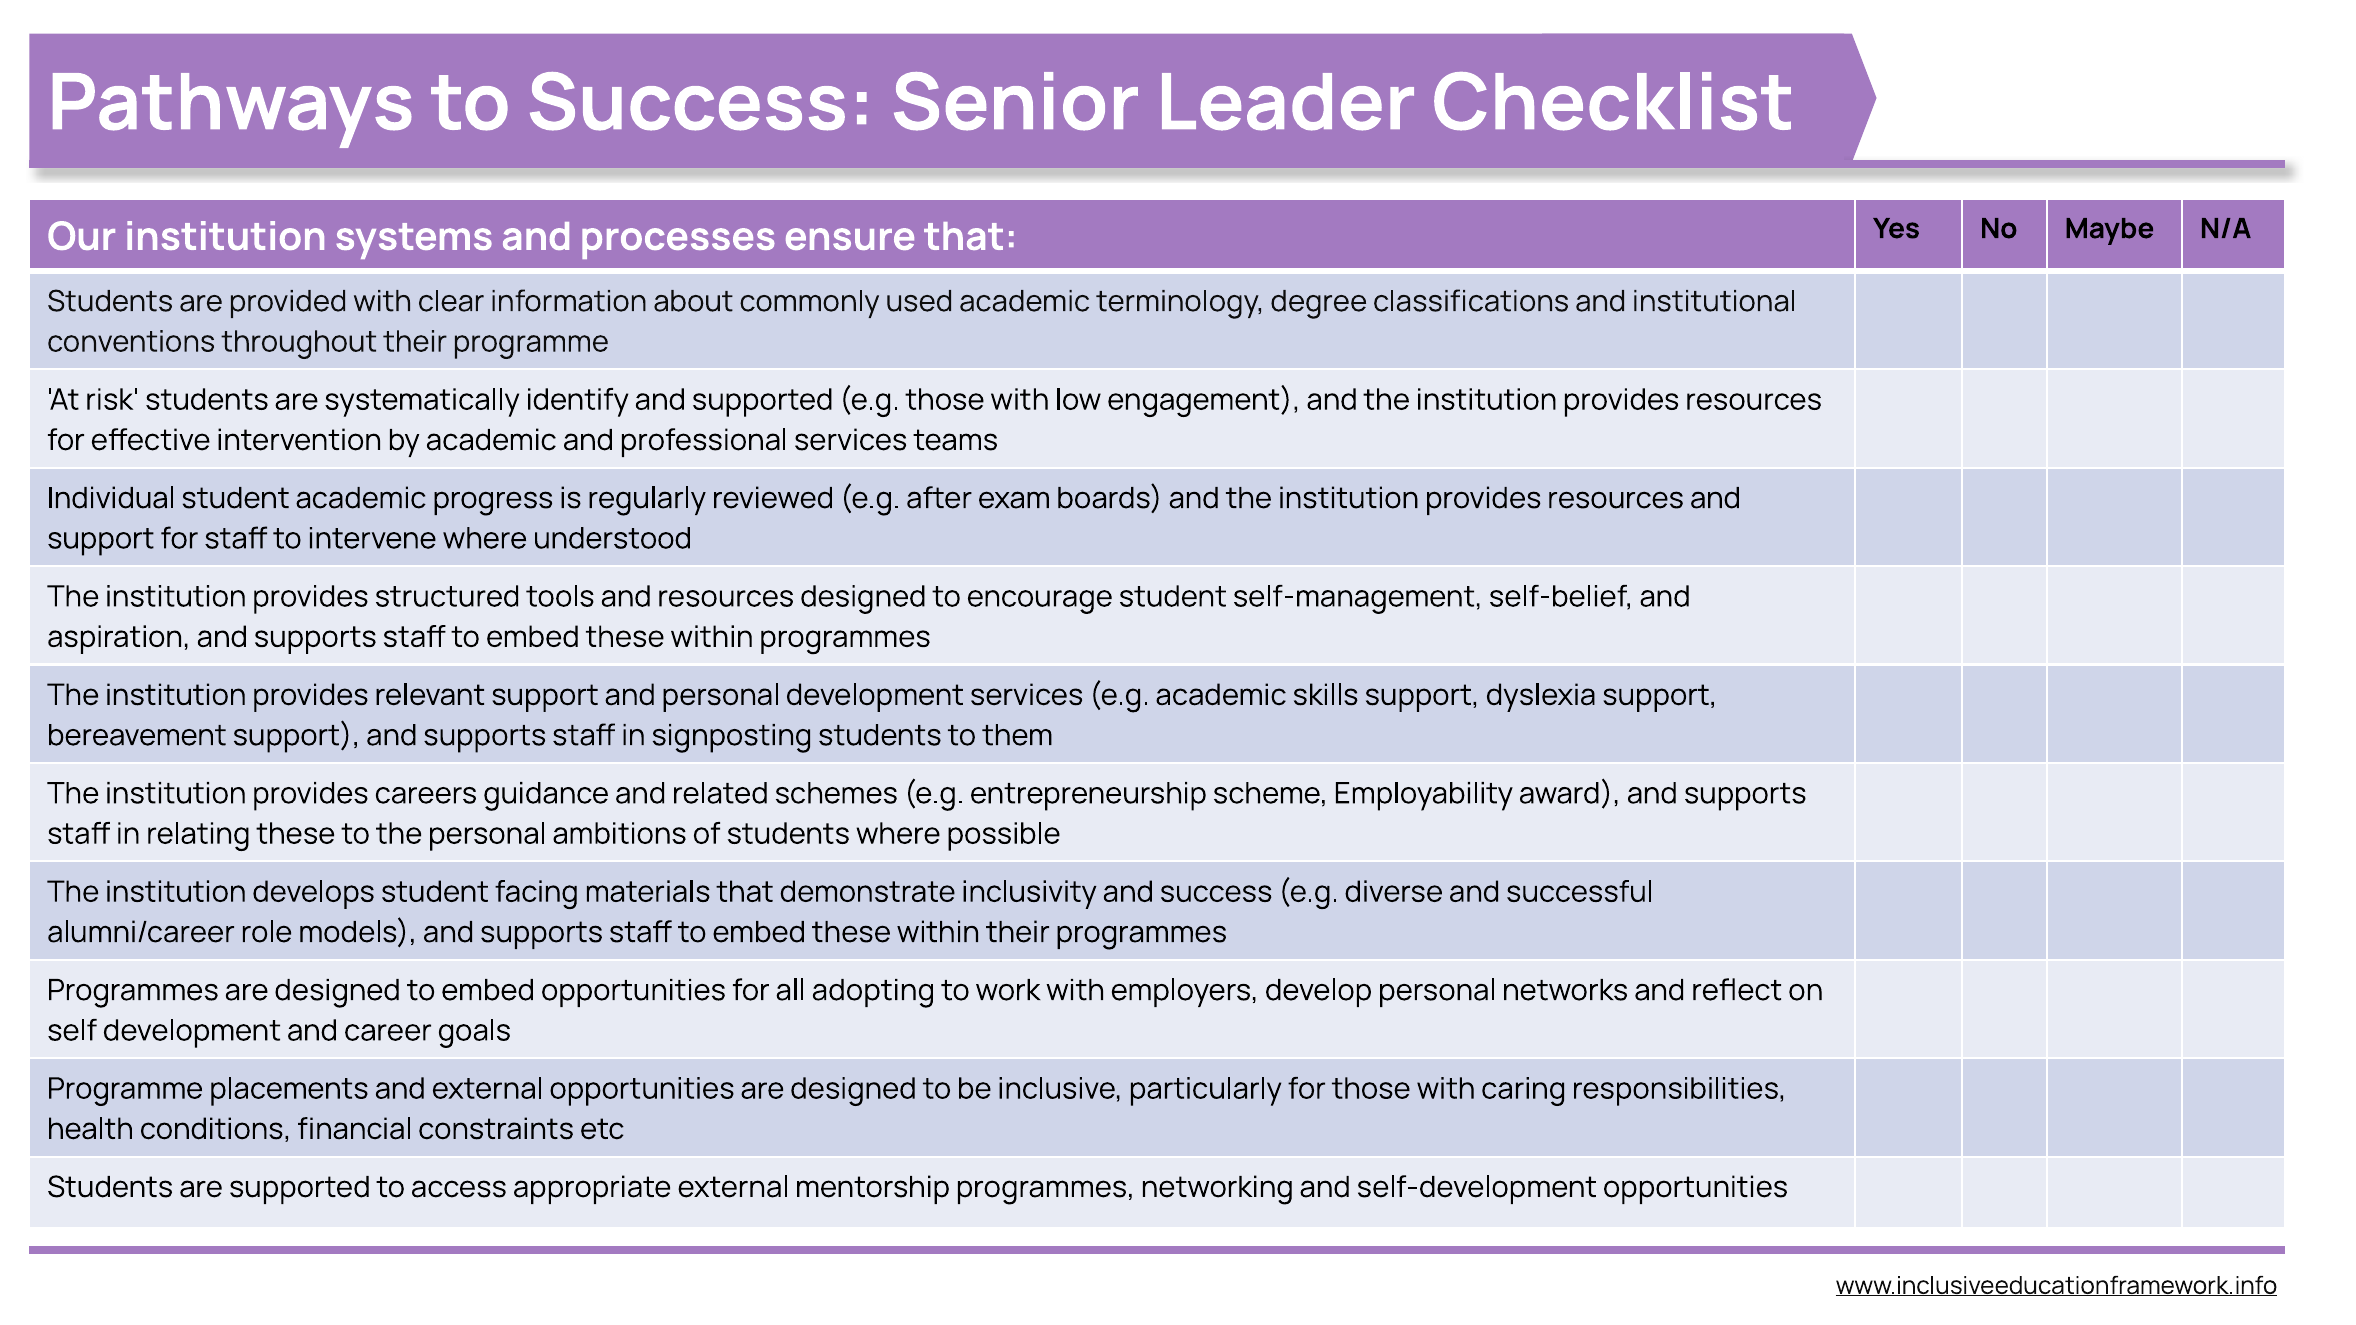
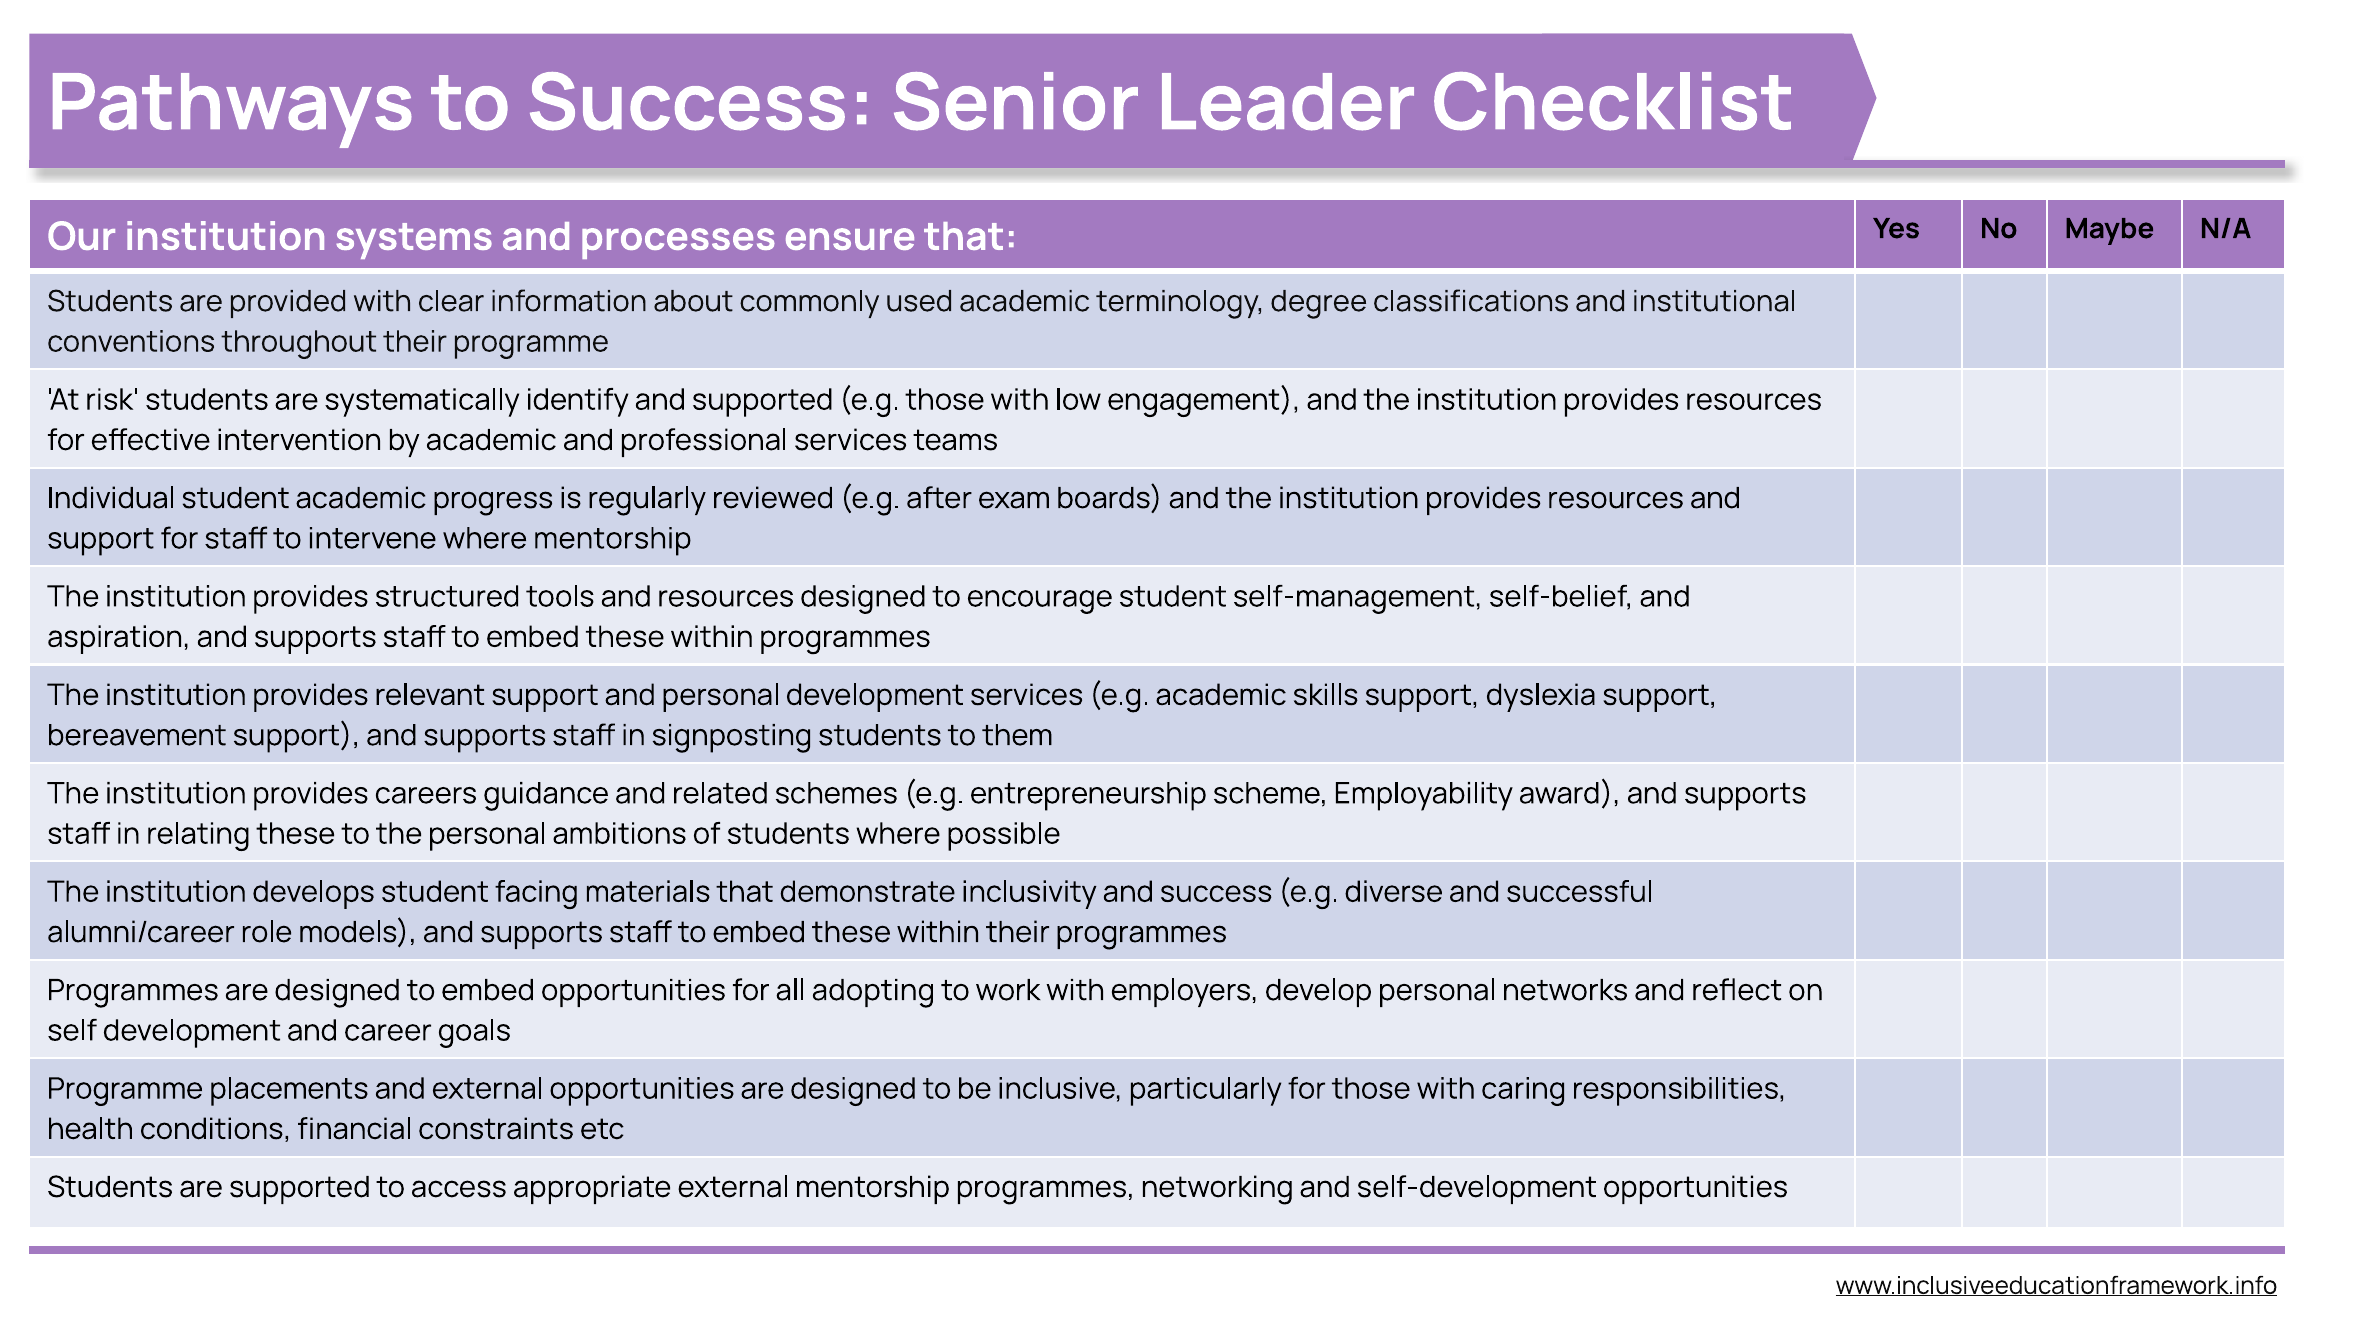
where understood: understood -> mentorship (612, 539)
